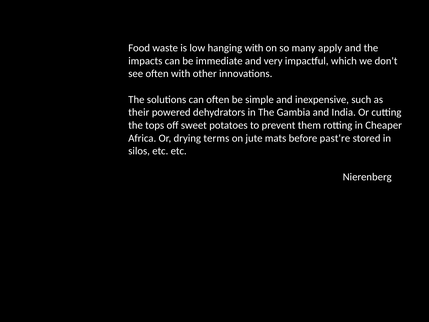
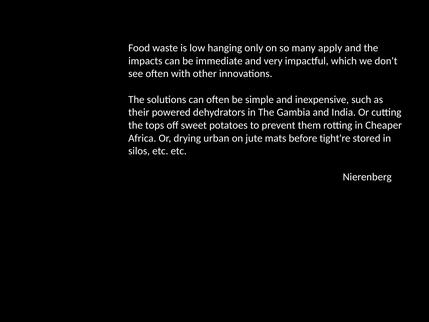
hanging with: with -> only (254, 48)
terms: terms -> urban (216, 138)
past're: past're -> tight're (335, 138)
